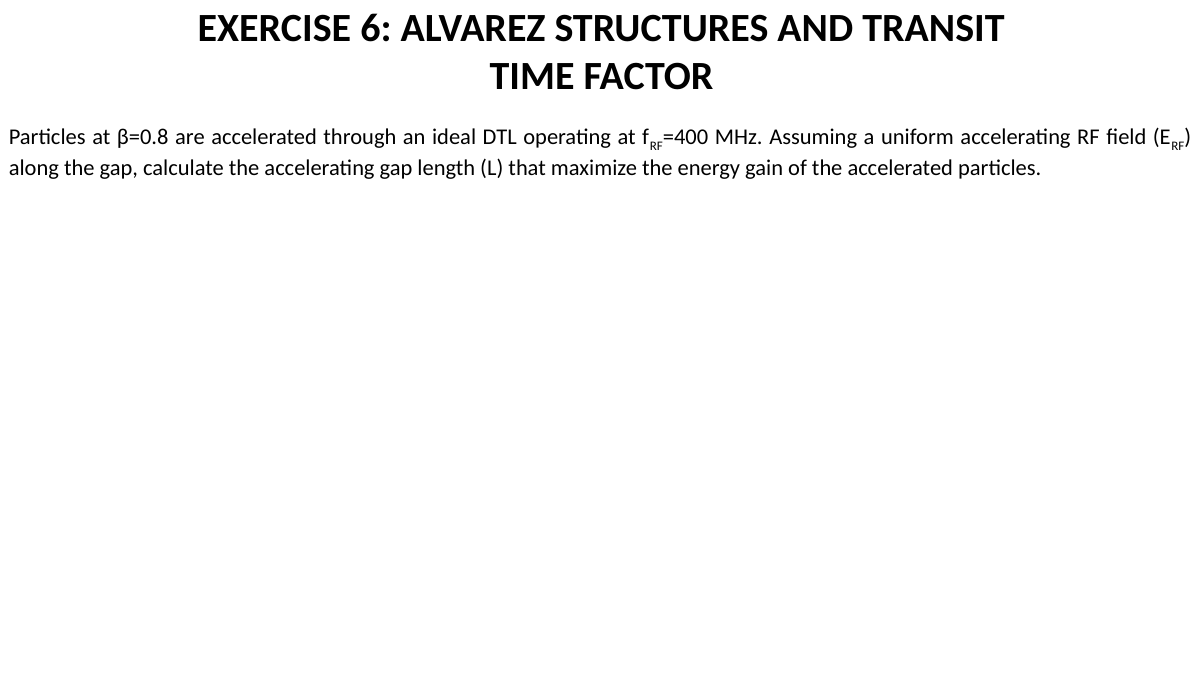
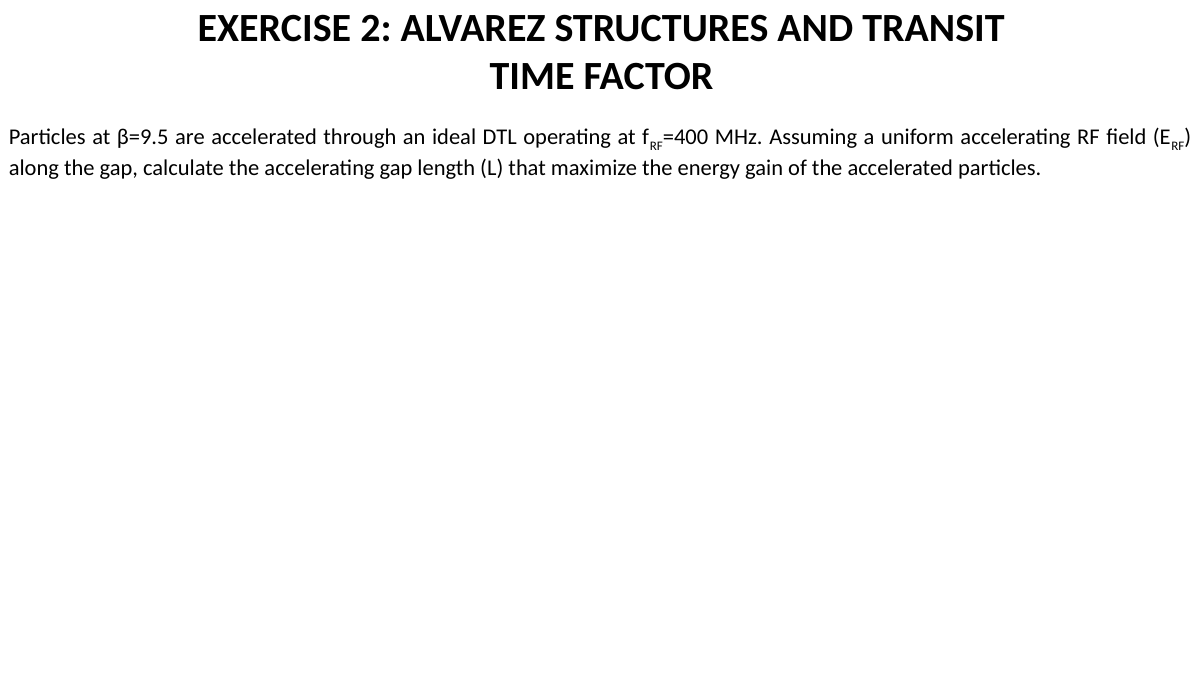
6: 6 -> 2 (376, 28)
β=0.8: β=0.8 -> β=9.5 (143, 137)
